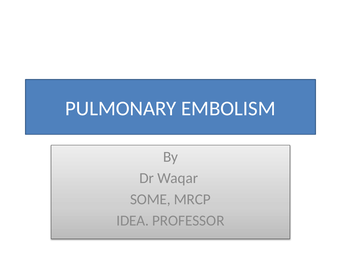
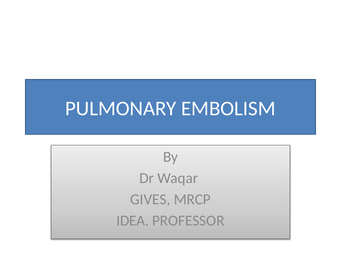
SOME: SOME -> GIVES (150, 199)
